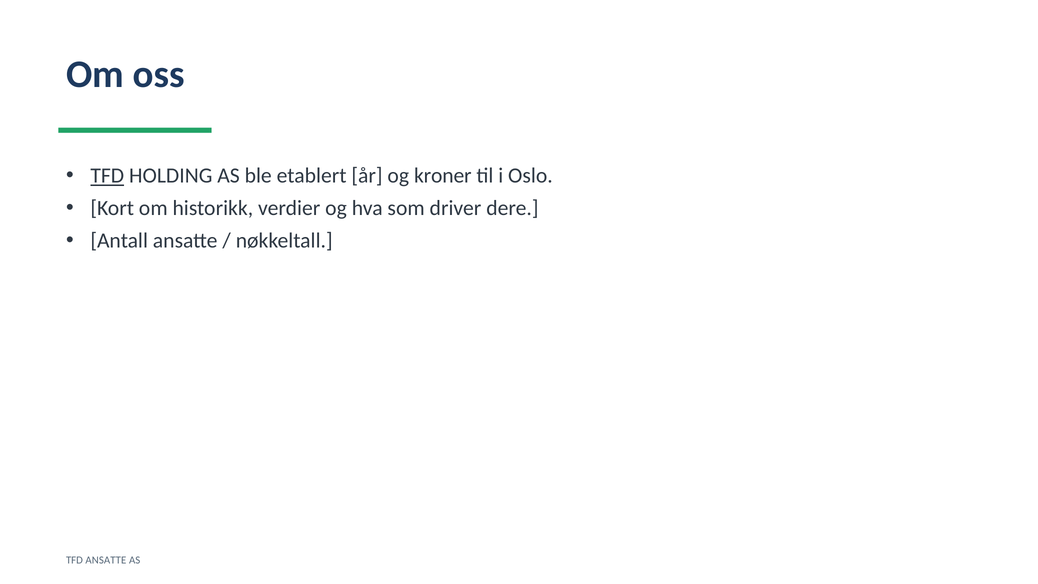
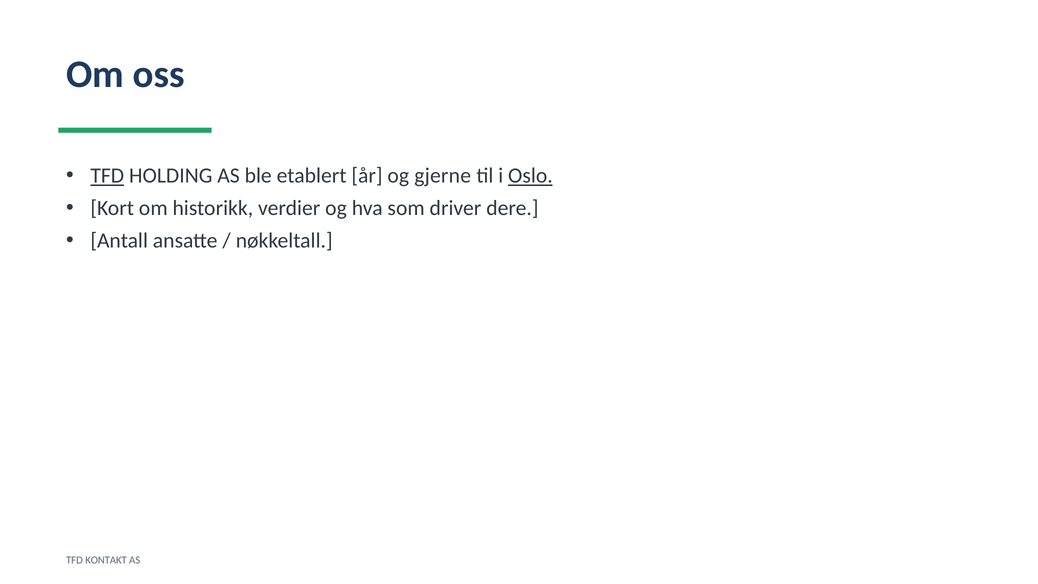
kroner: kroner -> gjerne (443, 176)
Oslo underline: none -> present (530, 176)
TFD ANSATTE: ANSATTE -> KONTAKT (106, 560)
